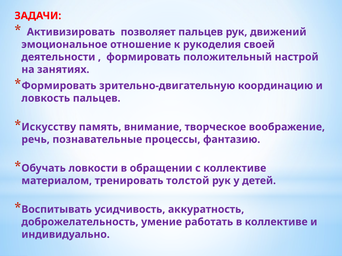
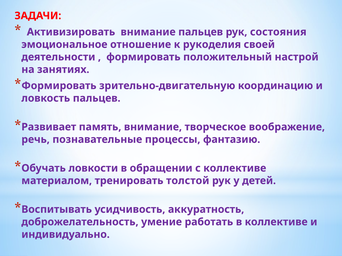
Активизировать позволяет: позволяет -> внимание (148, 32)
движений: движений -> состояния (278, 32)
Искусству: Искусству -> Развивает (49, 127)
